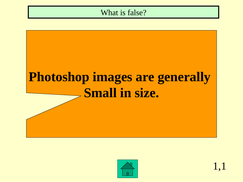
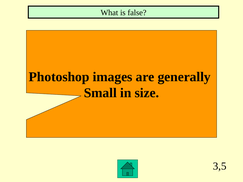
1,1: 1,1 -> 3,5 (220, 166)
